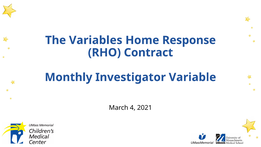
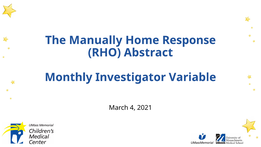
Variables: Variables -> Manually (96, 40)
Contract: Contract -> Abstract (148, 53)
